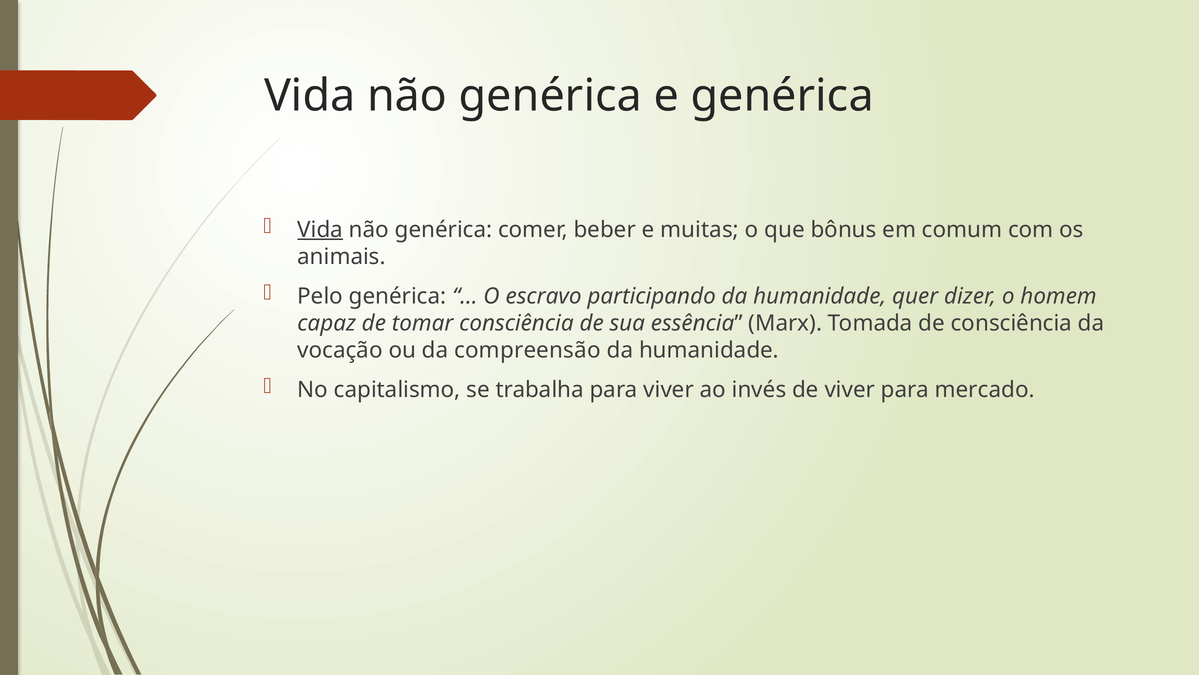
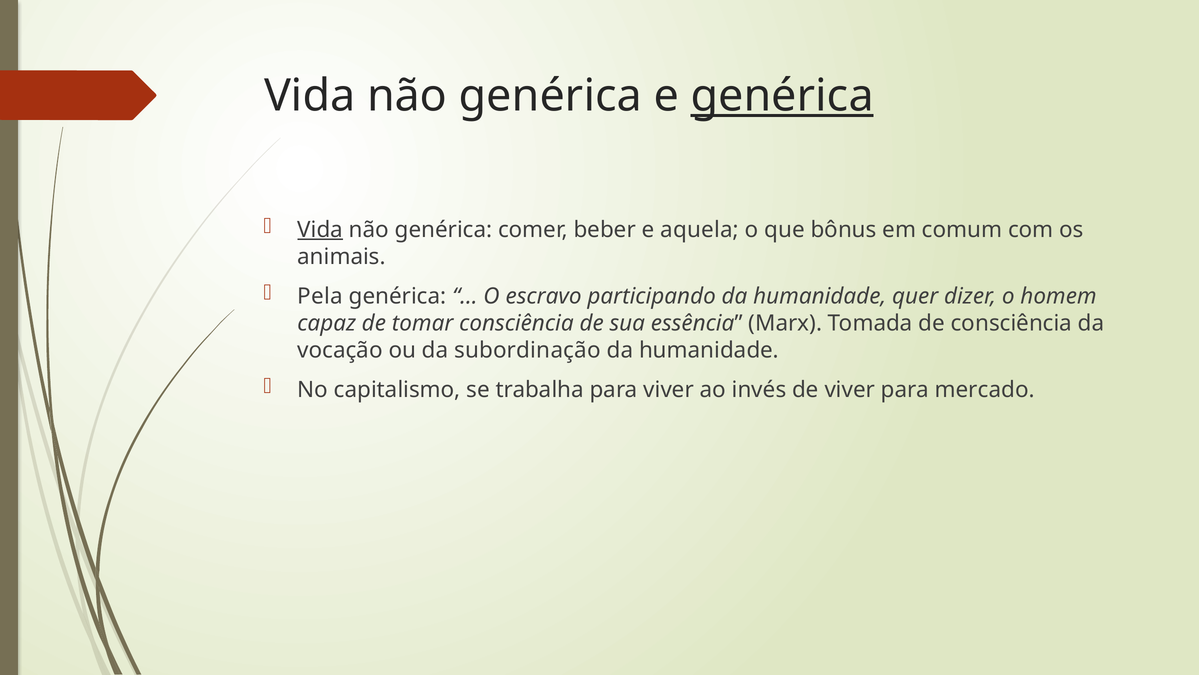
genérica underline: none -> present (782, 96)
muitas: muitas -> aquela (700, 229)
Pelo: Pelo -> Pela (320, 296)
compreensão: compreensão -> subordinação (527, 350)
